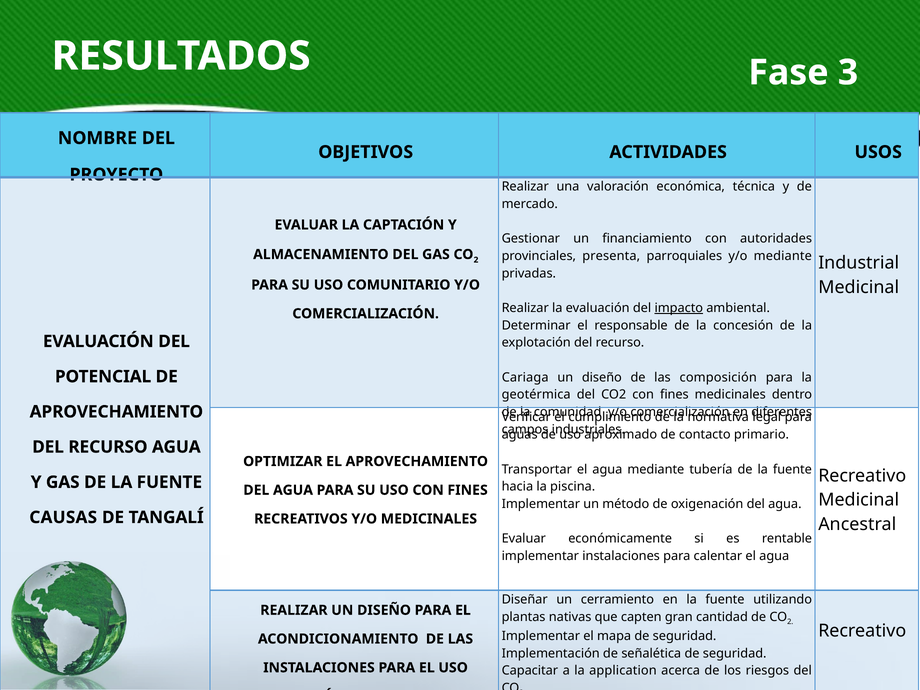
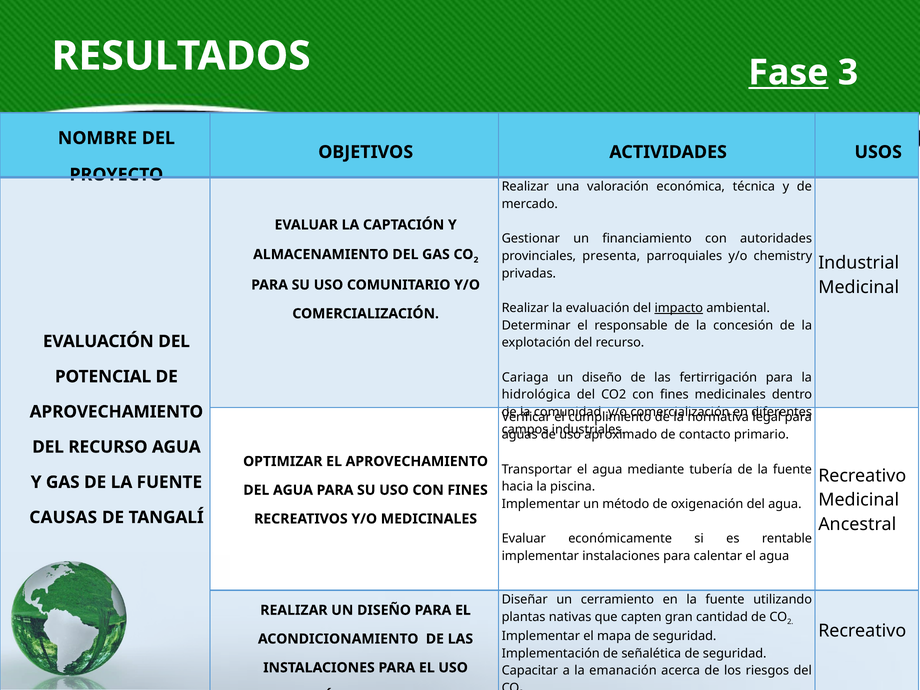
Fase underline: none -> present (788, 73)
y/o mediante: mediante -> chemistry (783, 256)
composición: composición -> fertirrigación (718, 377)
geotérmica: geotérmica -> hidrológica (536, 395)
application: application -> emanación (623, 671)
